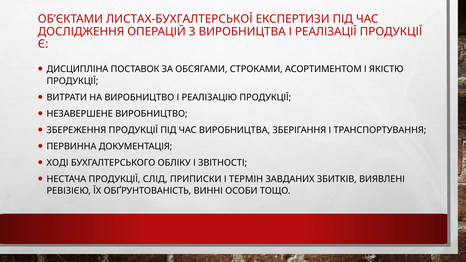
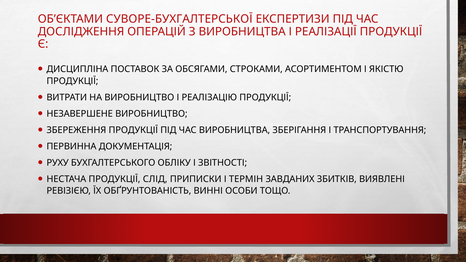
ЛИСТАХ-БУХГАЛТЕРСЬКОЇ: ЛИСТАХ-БУХГАЛТЕРСЬКОЇ -> СУВОРЕ-БУХГАЛТЕРСЬКОЇ (179, 19)
ХОДІ: ХОДІ -> РУХУ (58, 163)
